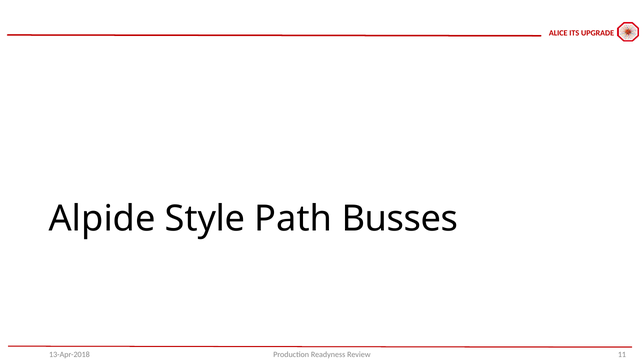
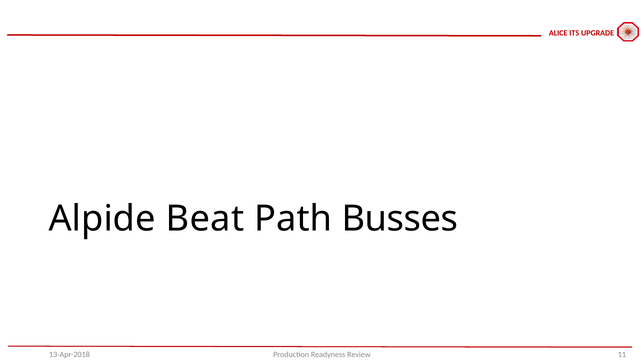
Style: Style -> Beat (205, 219)
